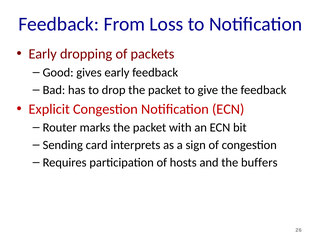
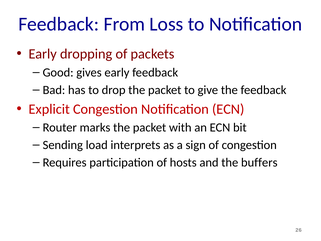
card: card -> load (97, 145)
